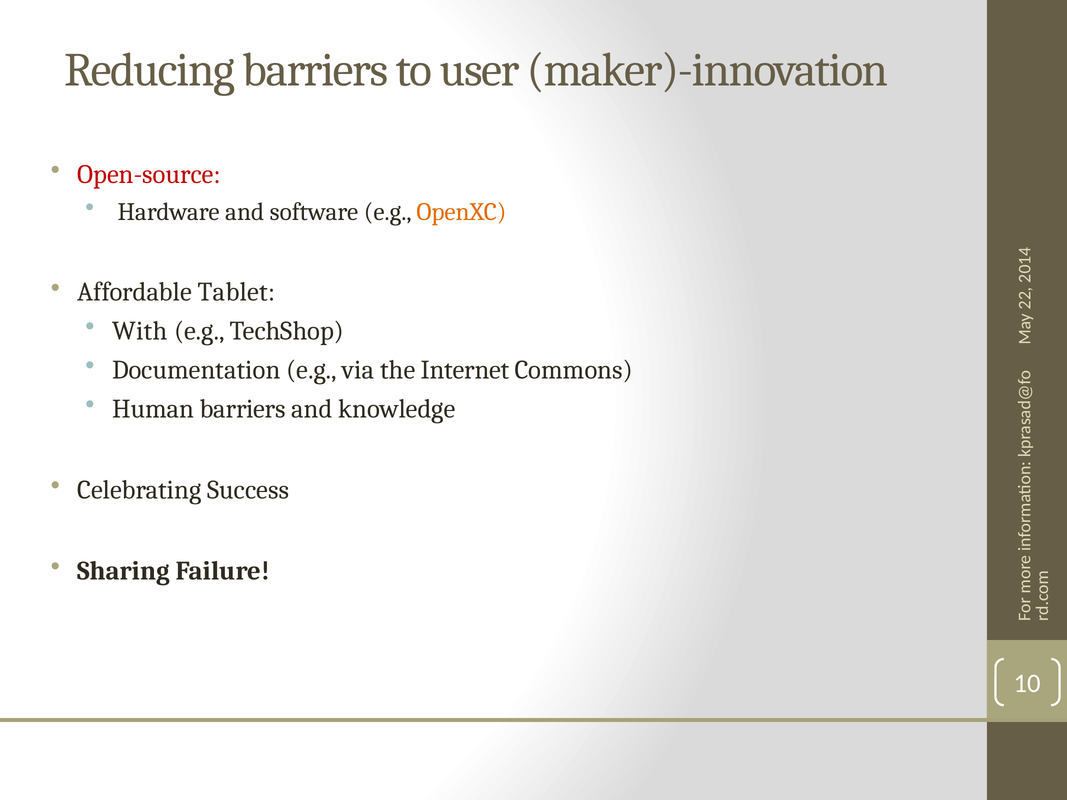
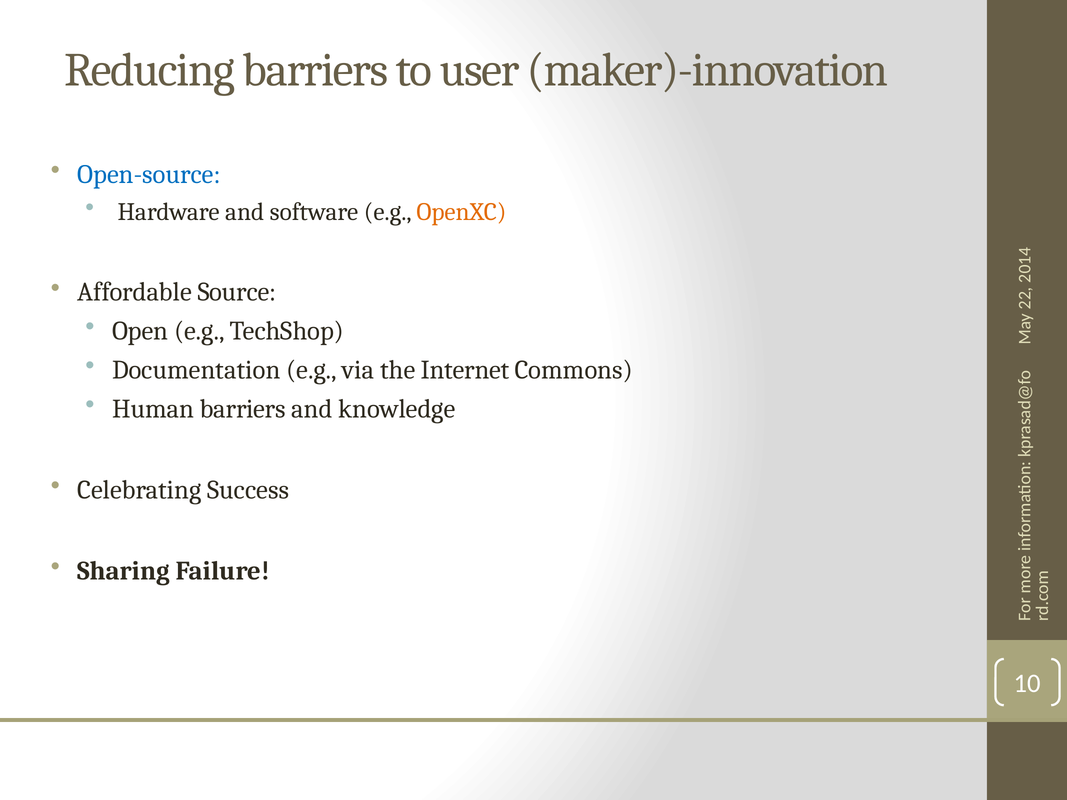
Open-source colour: red -> blue (149, 174)
Tablet: Tablet -> Source (237, 292)
With: With -> Open (140, 331)
